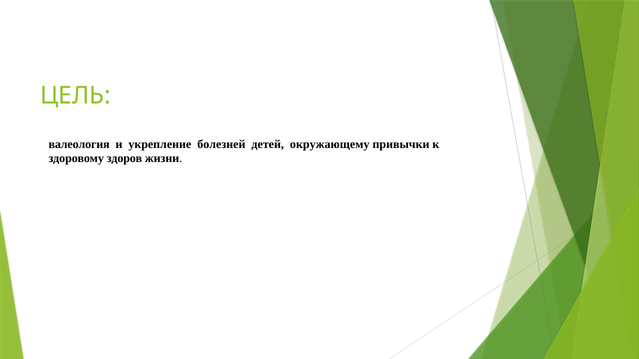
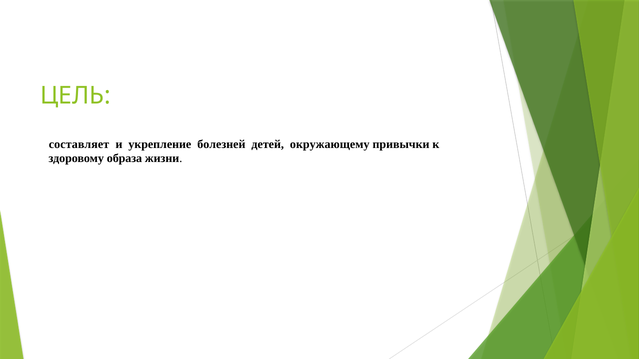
валеология: валеология -> составляет (79, 144)
здоров: здоров -> образа (124, 159)
